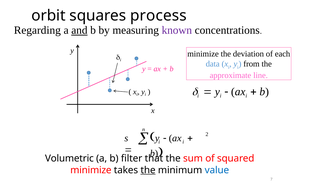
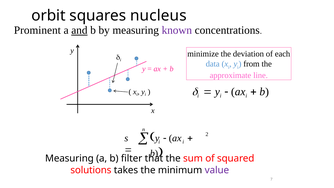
process: process -> nucleus (158, 15)
Regarding: Regarding -> Prominent (37, 30)
Volumetric: Volumetric -> Measuring (69, 158)
minimize: minimize -> solutions (91, 170)
the underline: present -> none (148, 170)
value colour: blue -> purple (217, 170)
